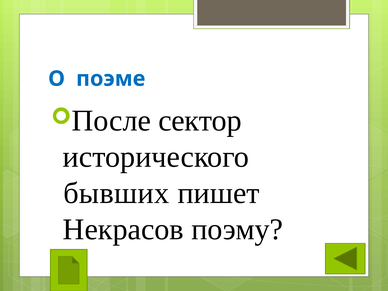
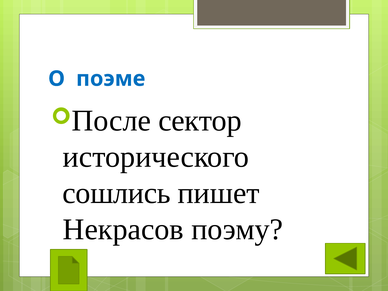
бывших: бывших -> сошлись (117, 193)
